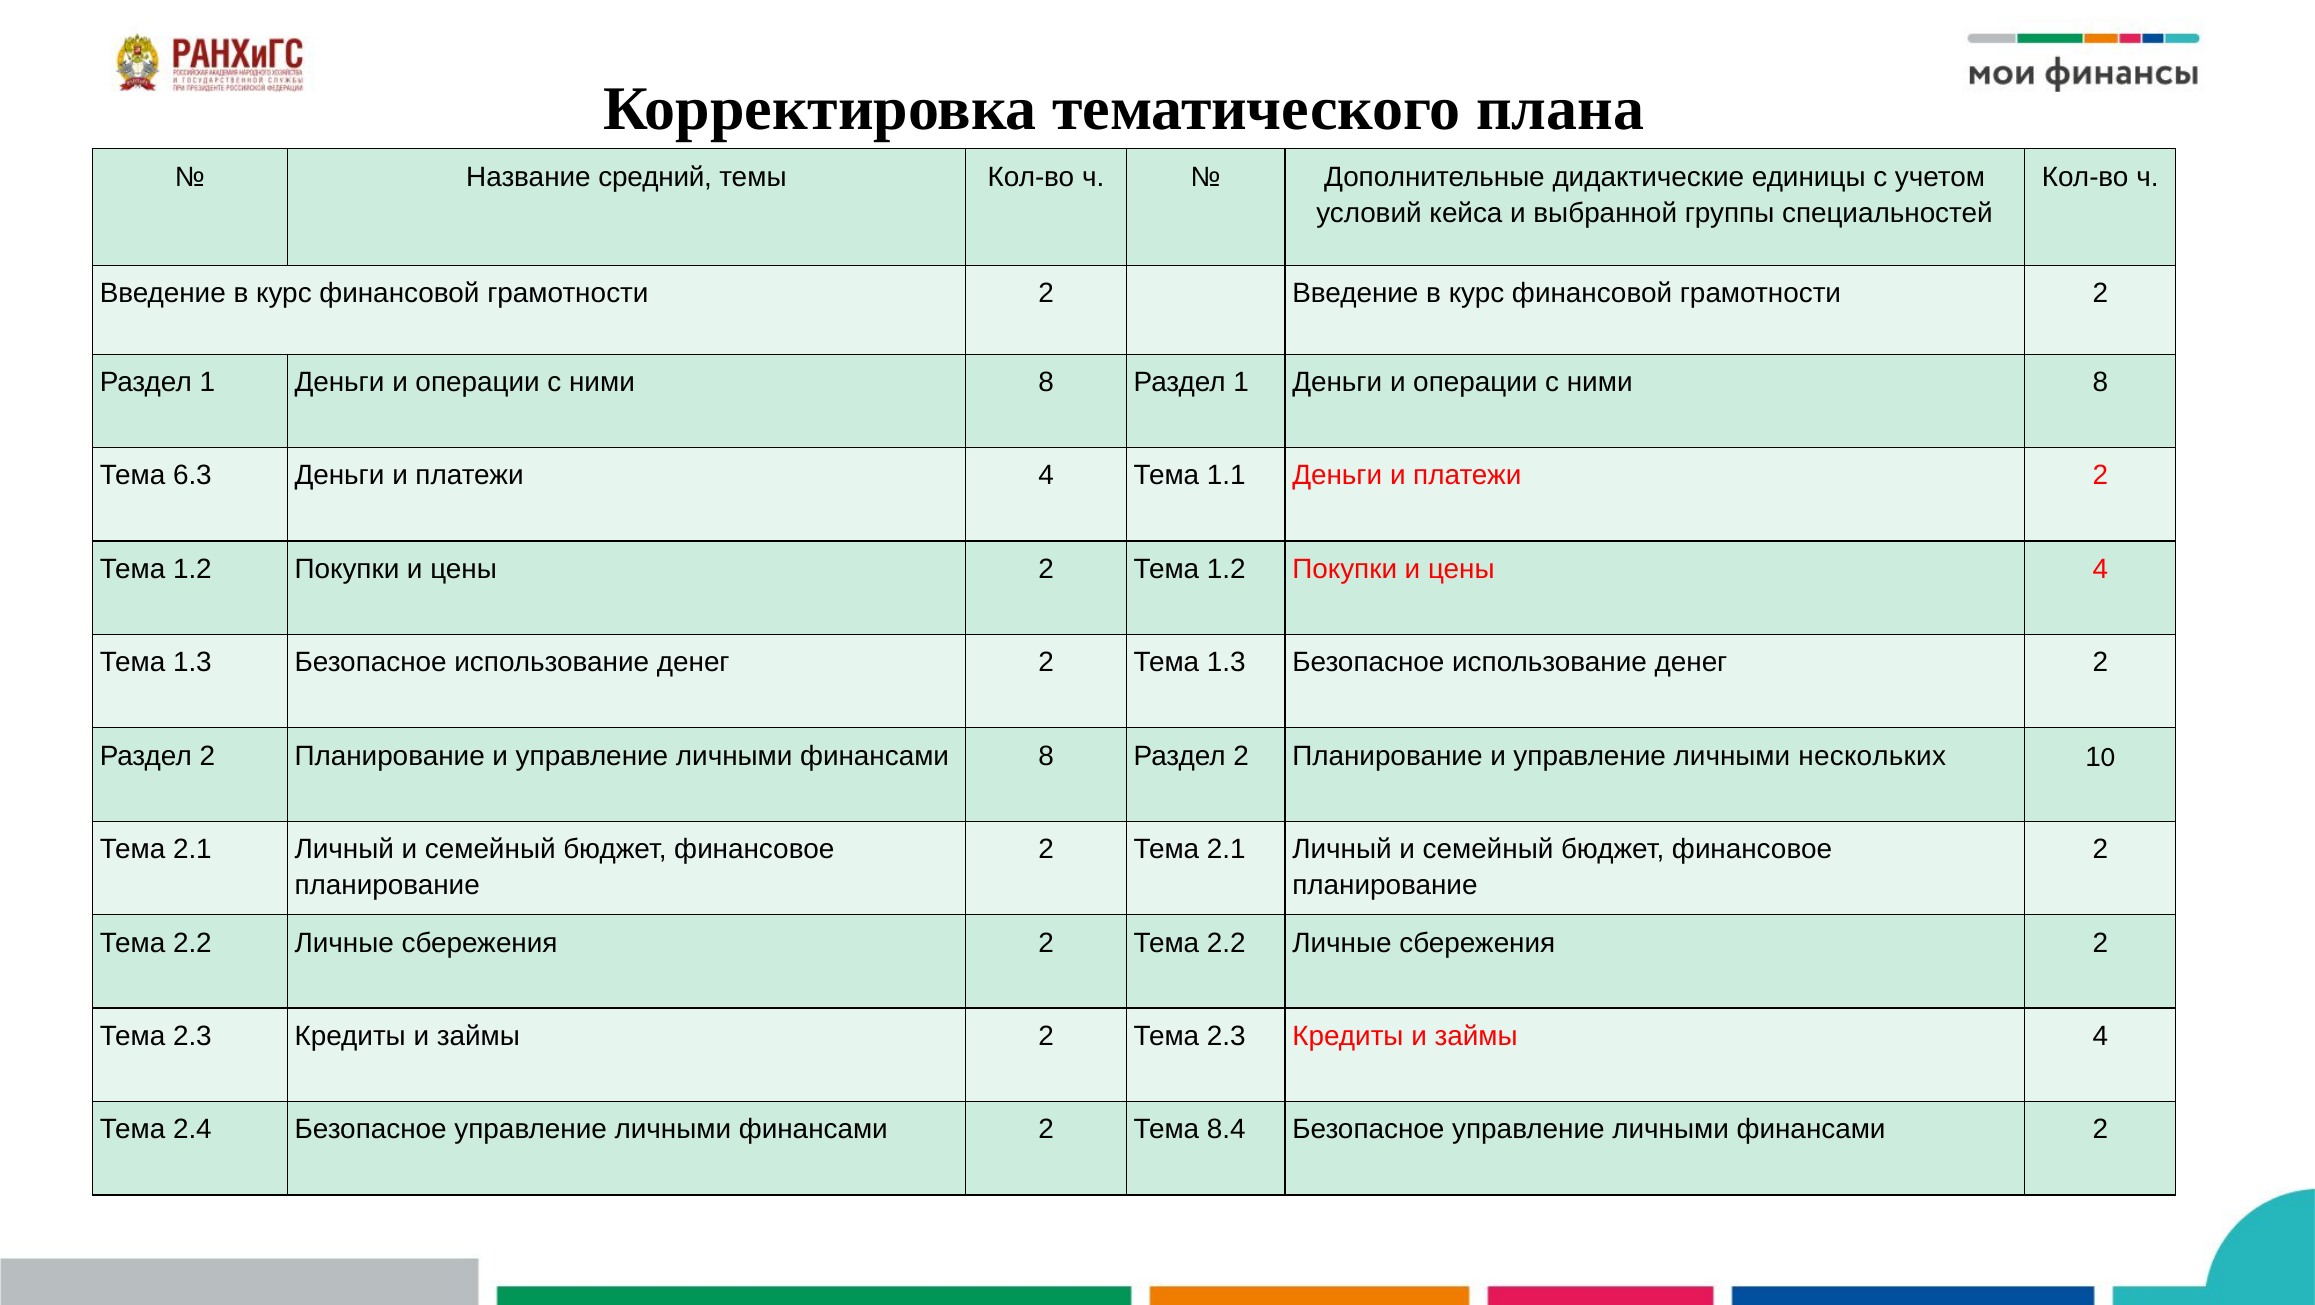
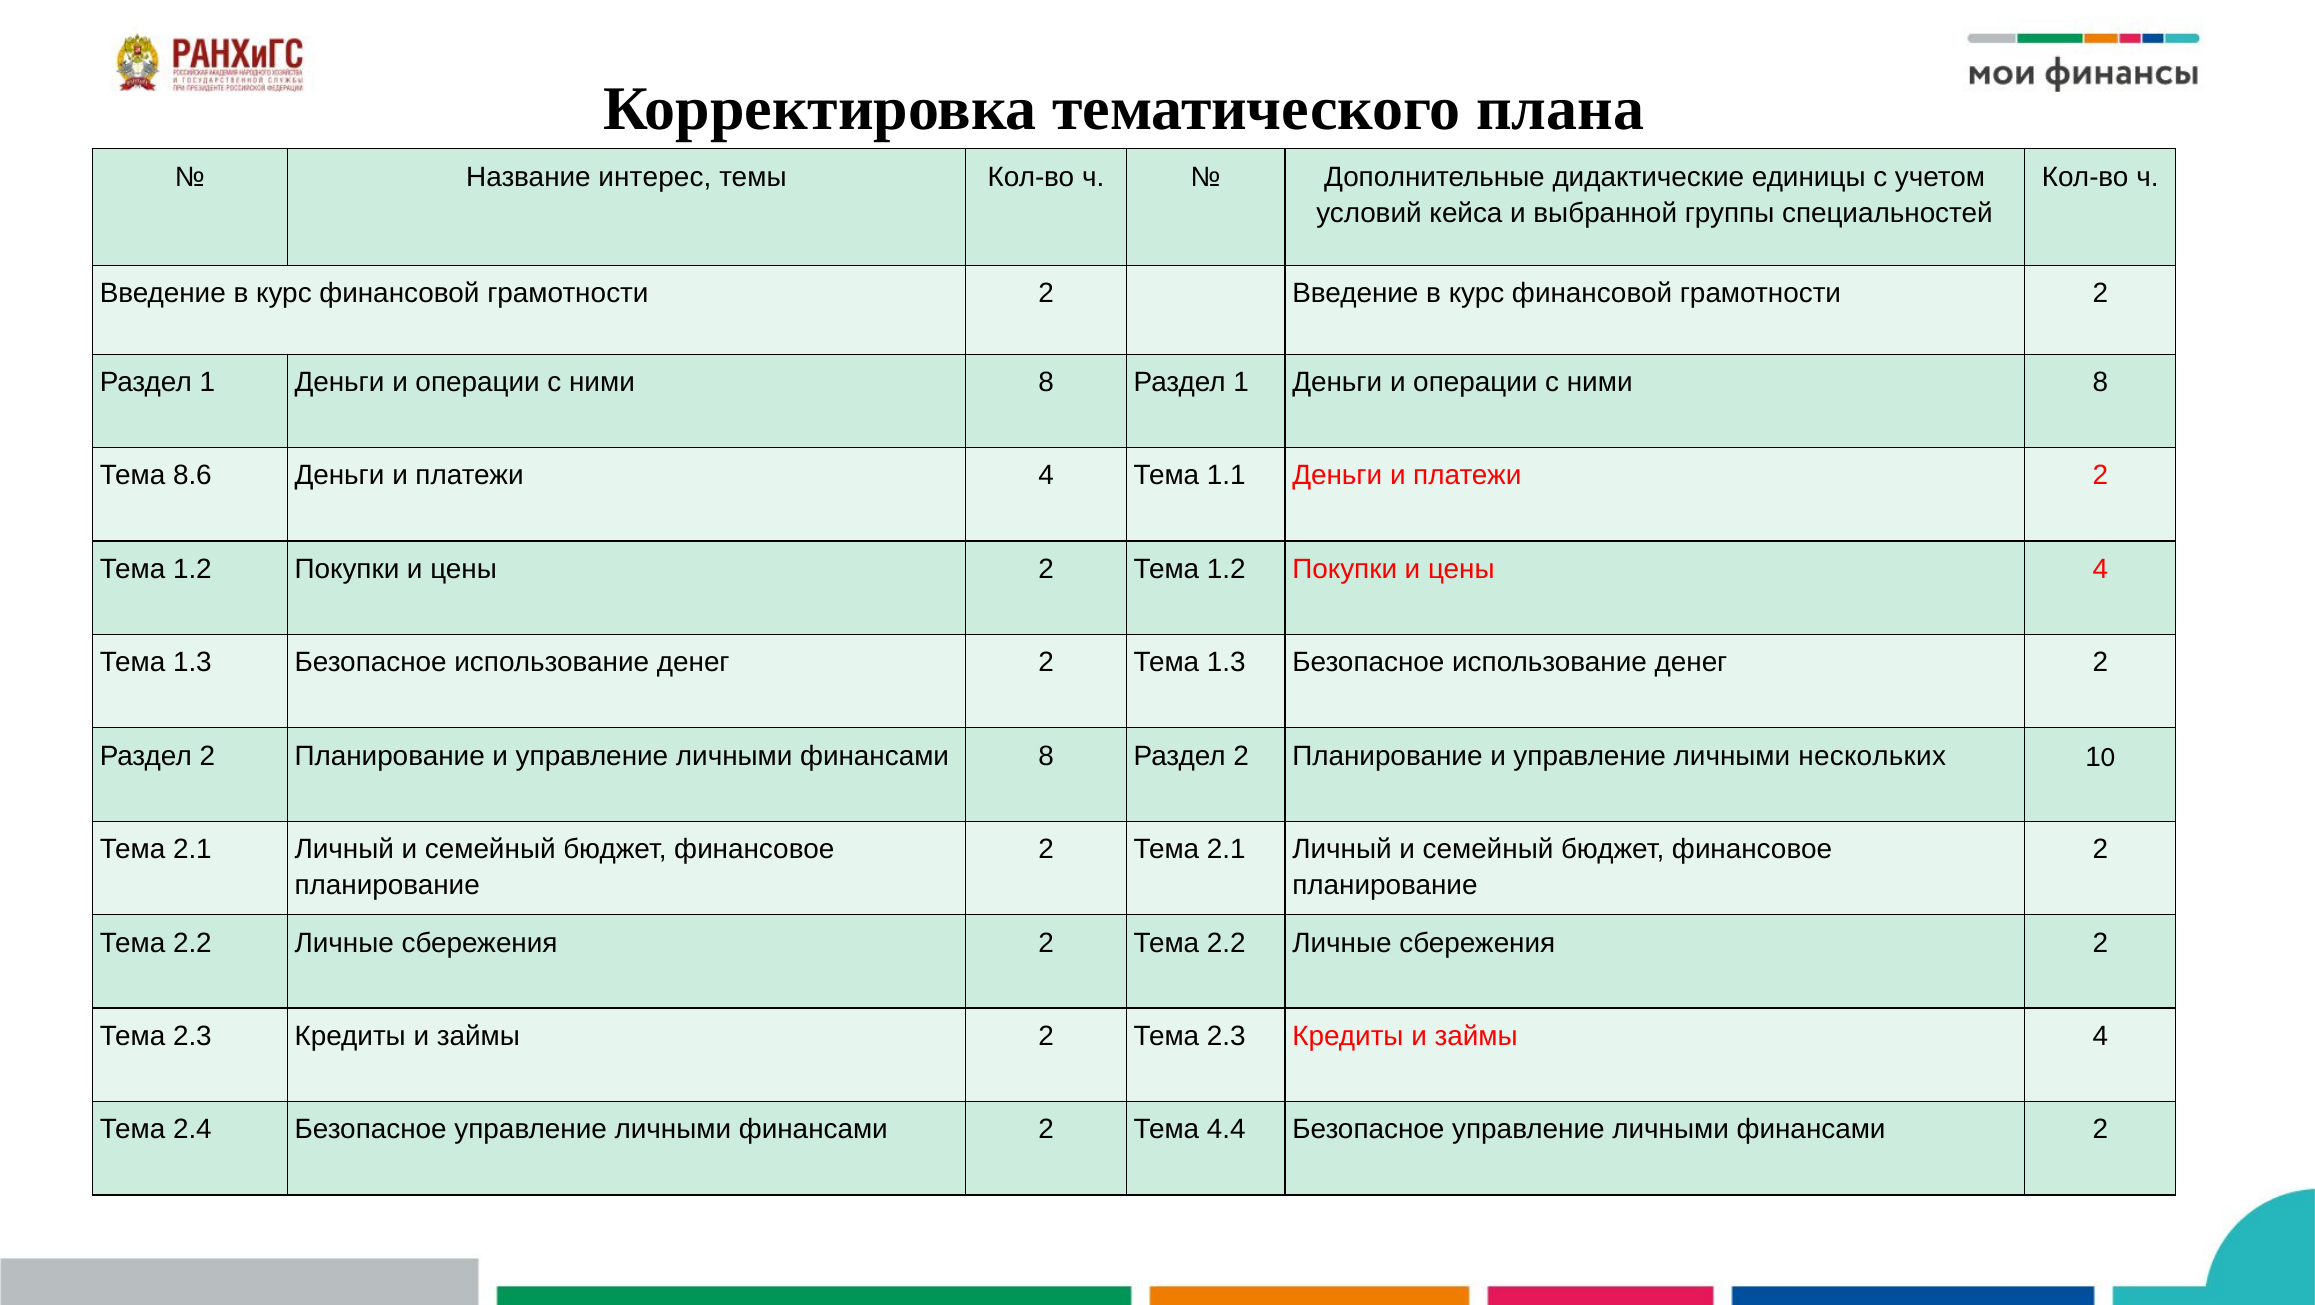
средний: средний -> интерес (655, 177)
6.3: 6.3 -> 8.6 (192, 476)
8.4: 8.4 -> 4.4 (1226, 1129)
